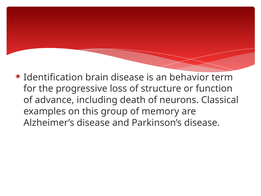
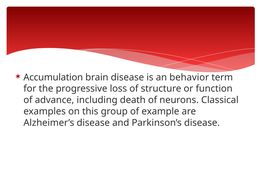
Identification: Identification -> Accumulation (53, 77)
memory: memory -> example (160, 111)
